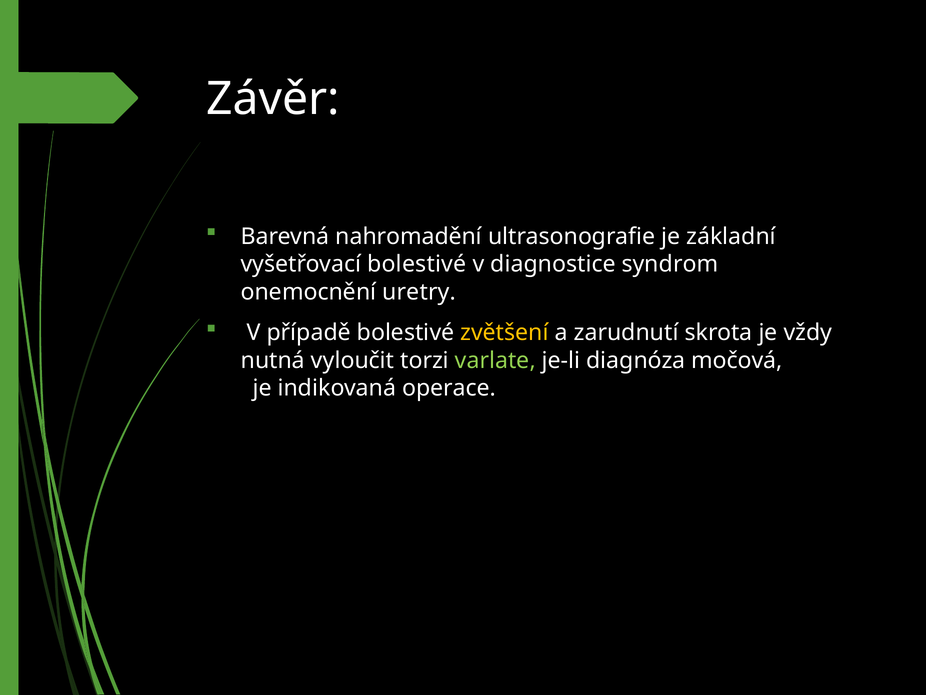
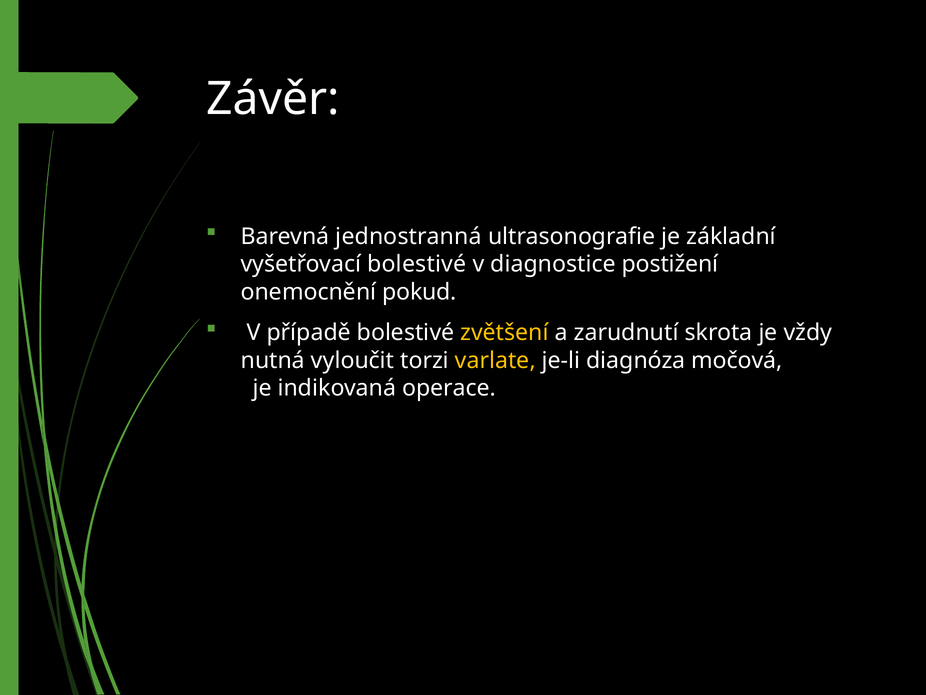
nahromadění: nahromadění -> jednostranná (409, 236)
syndrom: syndrom -> postižení (670, 264)
uretry: uretry -> pokud (419, 292)
varlate colour: light green -> yellow (495, 360)
